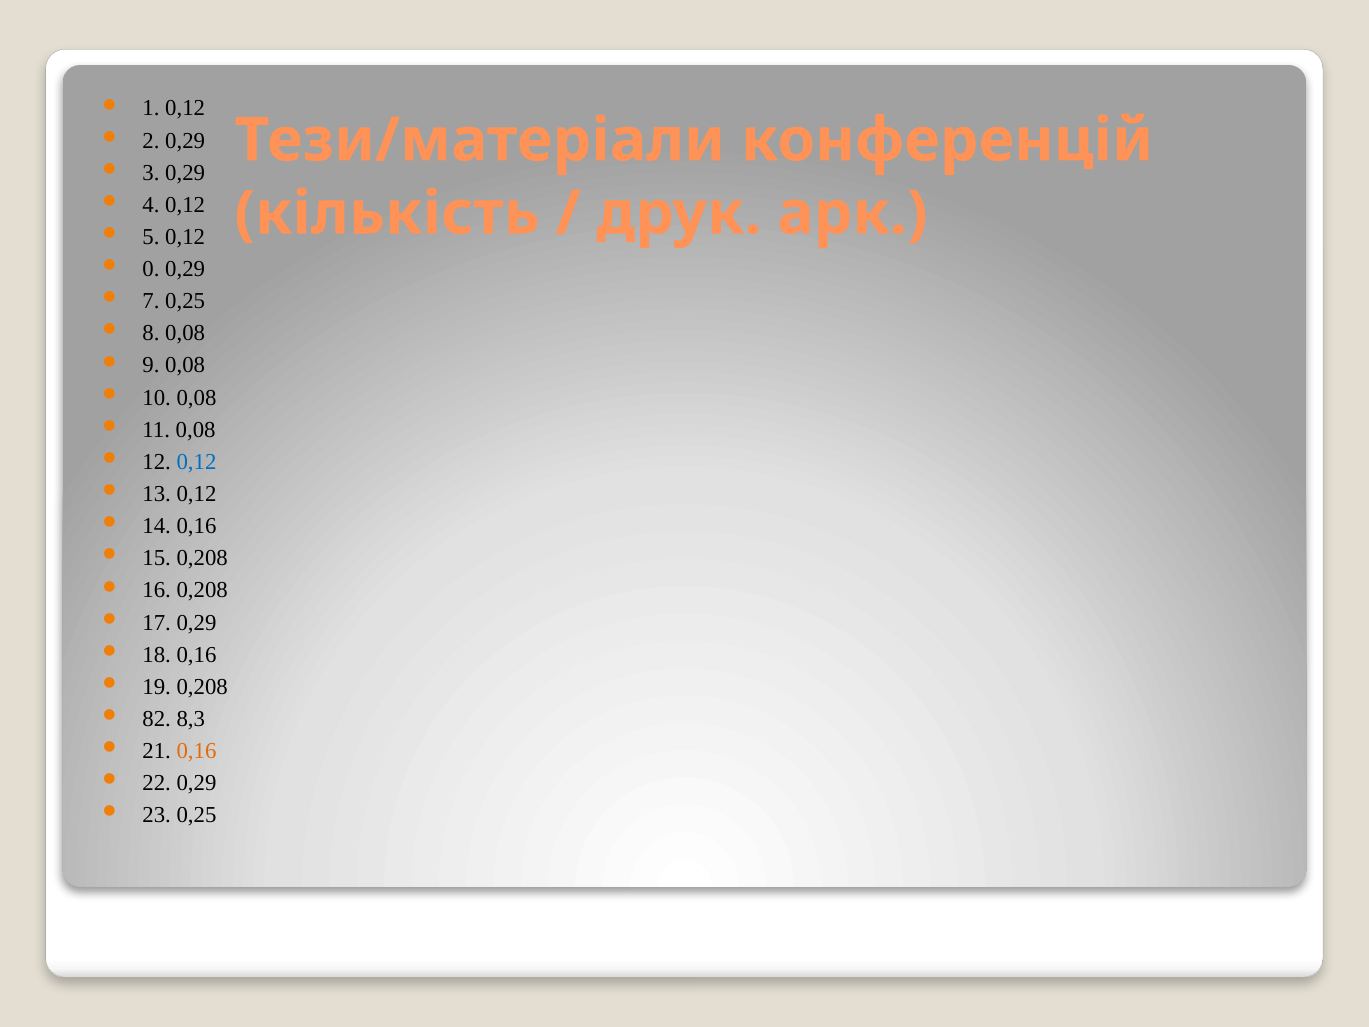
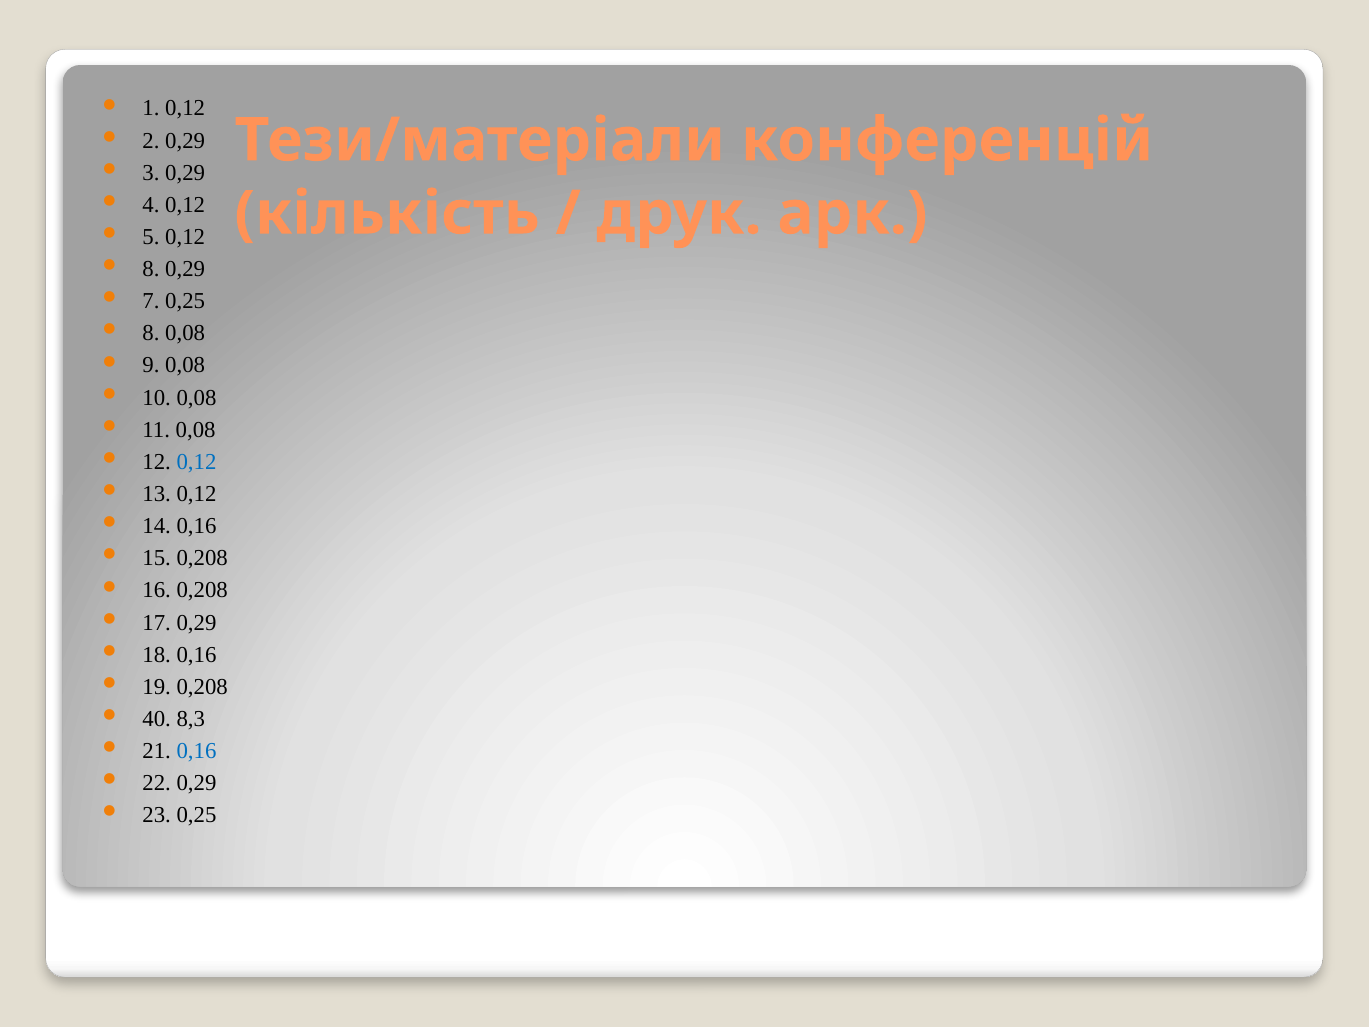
0: 0 -> 8 (151, 269)
82: 82 -> 40 (157, 719)
0,16 colour: orange -> blue (196, 751)
